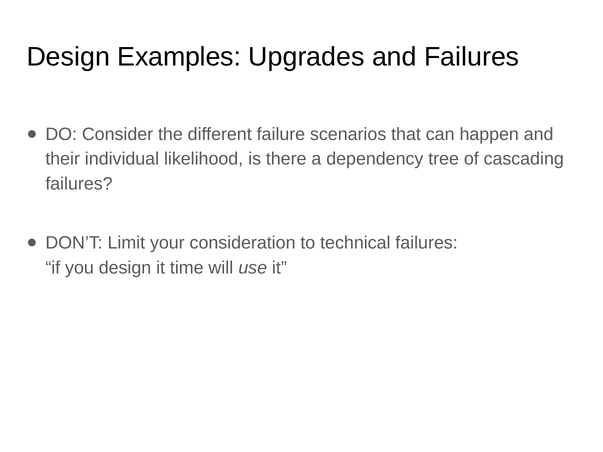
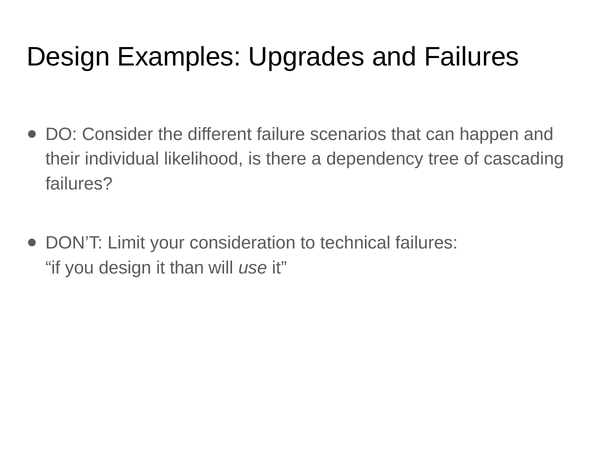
time: time -> than (187, 268)
